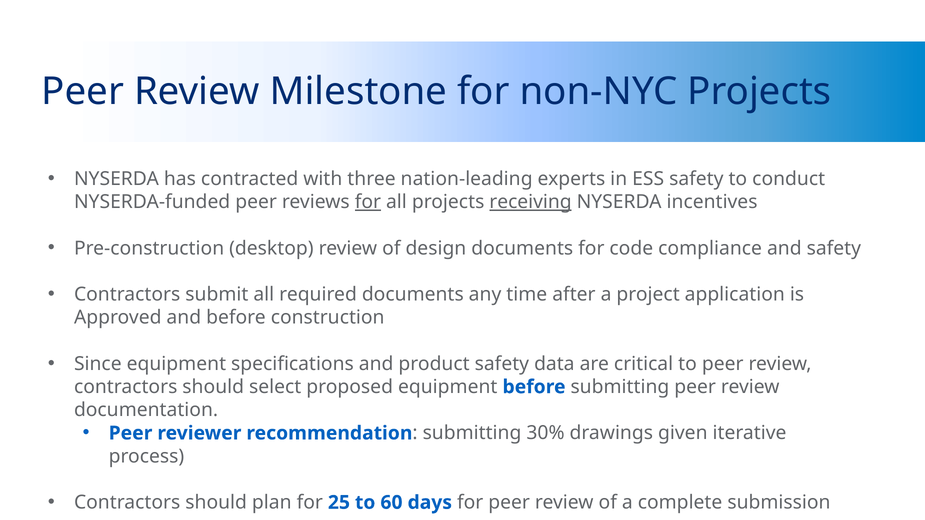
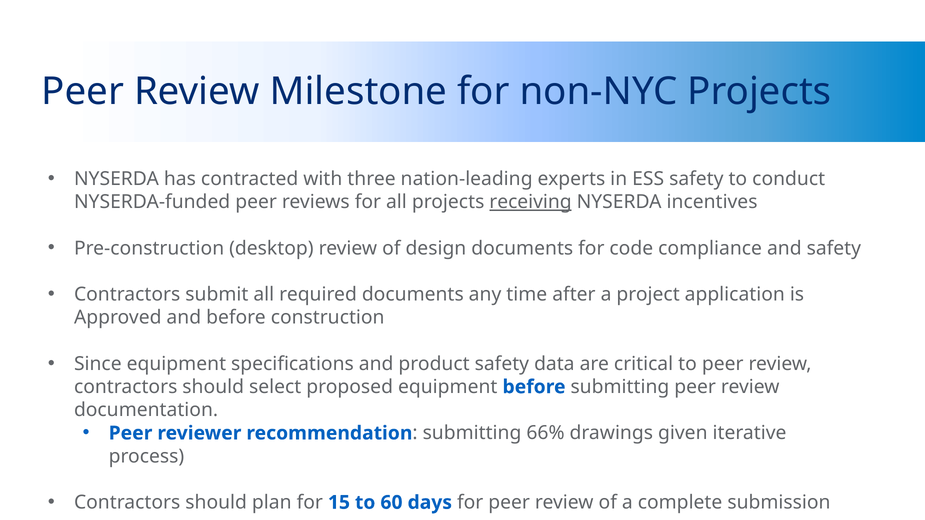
for underline: present -> none (368, 202)
30%: 30% -> 66% (546, 433)
25: 25 -> 15 (339, 503)
